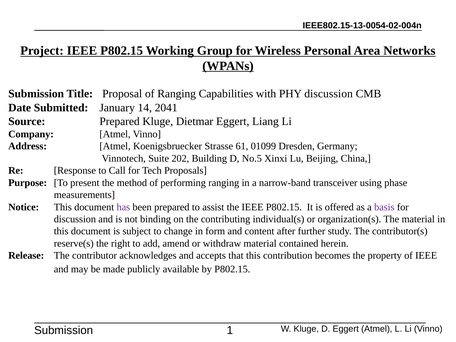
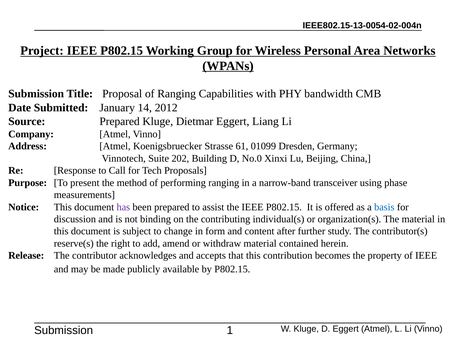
PHY discussion: discussion -> bandwidth (329, 94)
2041: 2041 -> 2012 (166, 108)
No.5: No.5 -> No.0 (252, 158)
basis colour: purple -> blue (384, 207)
